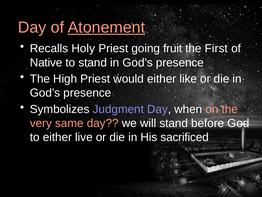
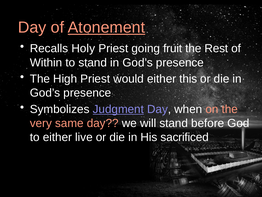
First: First -> Rest (216, 48)
Native: Native -> Within (46, 62)
like: like -> this (188, 79)
Judgment underline: none -> present (118, 109)
